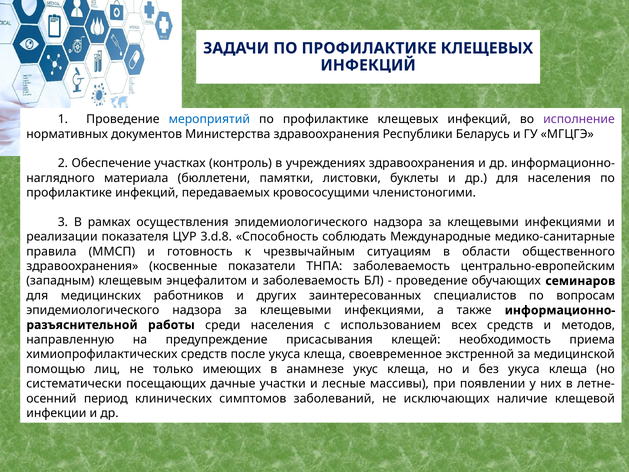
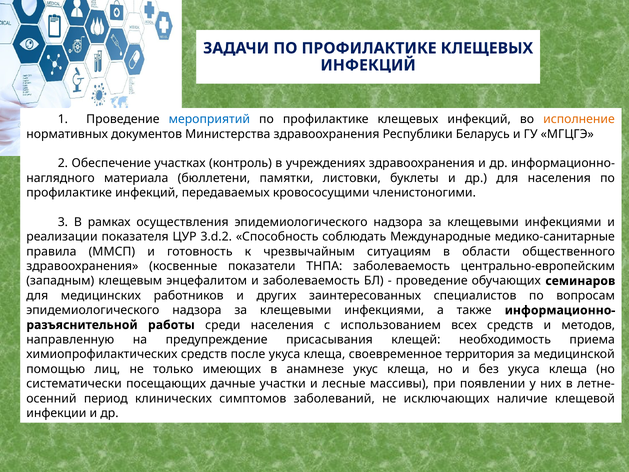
исполнение colour: purple -> orange (579, 119)
3.d.8: 3.d.8 -> 3.d.2 (216, 237)
экстренной: экстренной -> территория (480, 354)
